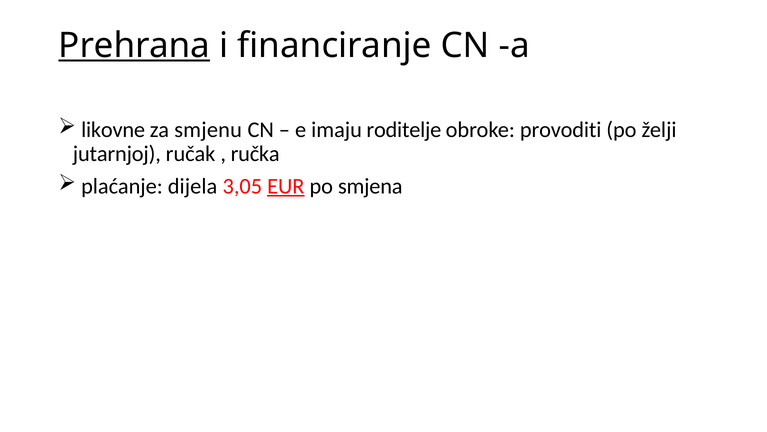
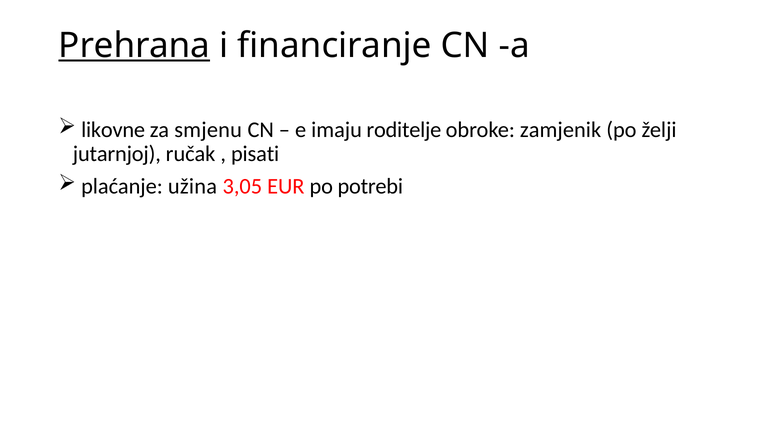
provoditi: provoditi -> zamjenik (561, 130)
ručka: ručka -> pisati (255, 154)
dijela: dijela -> užina (192, 186)
EUR underline: present -> none (286, 186)
smjena: smjena -> potrebi (370, 186)
